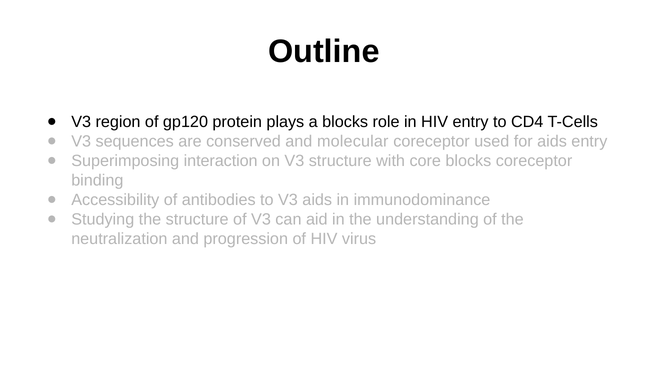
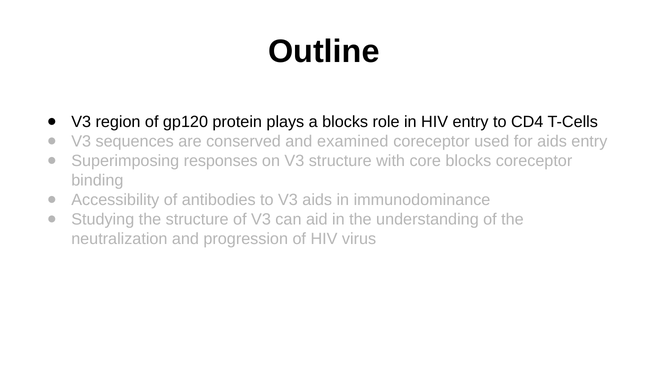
molecular: molecular -> examined (353, 141)
interaction: interaction -> responses (221, 161)
